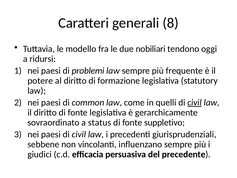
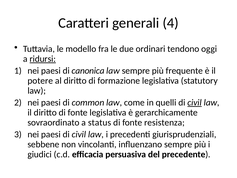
8: 8 -> 4 (171, 23)
nobiliari: nobiliari -> ordinari (151, 49)
ridursi underline: none -> present (43, 59)
problemi: problemi -> canonica (88, 71)
suppletivo: suppletivo -> resistenza (164, 122)
